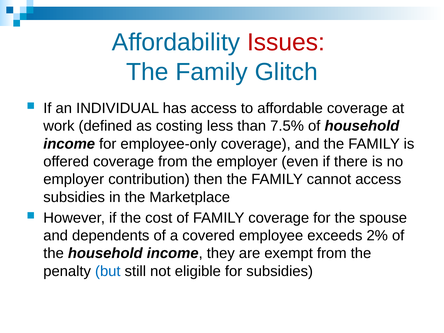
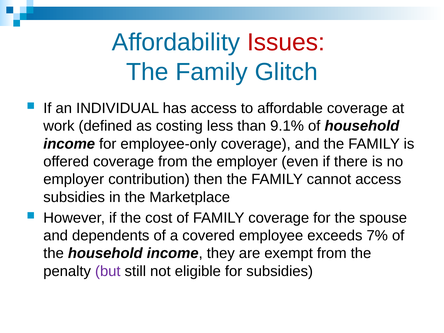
7.5%: 7.5% -> 9.1% (287, 126)
2%: 2% -> 7% (377, 236)
but colour: blue -> purple (108, 271)
